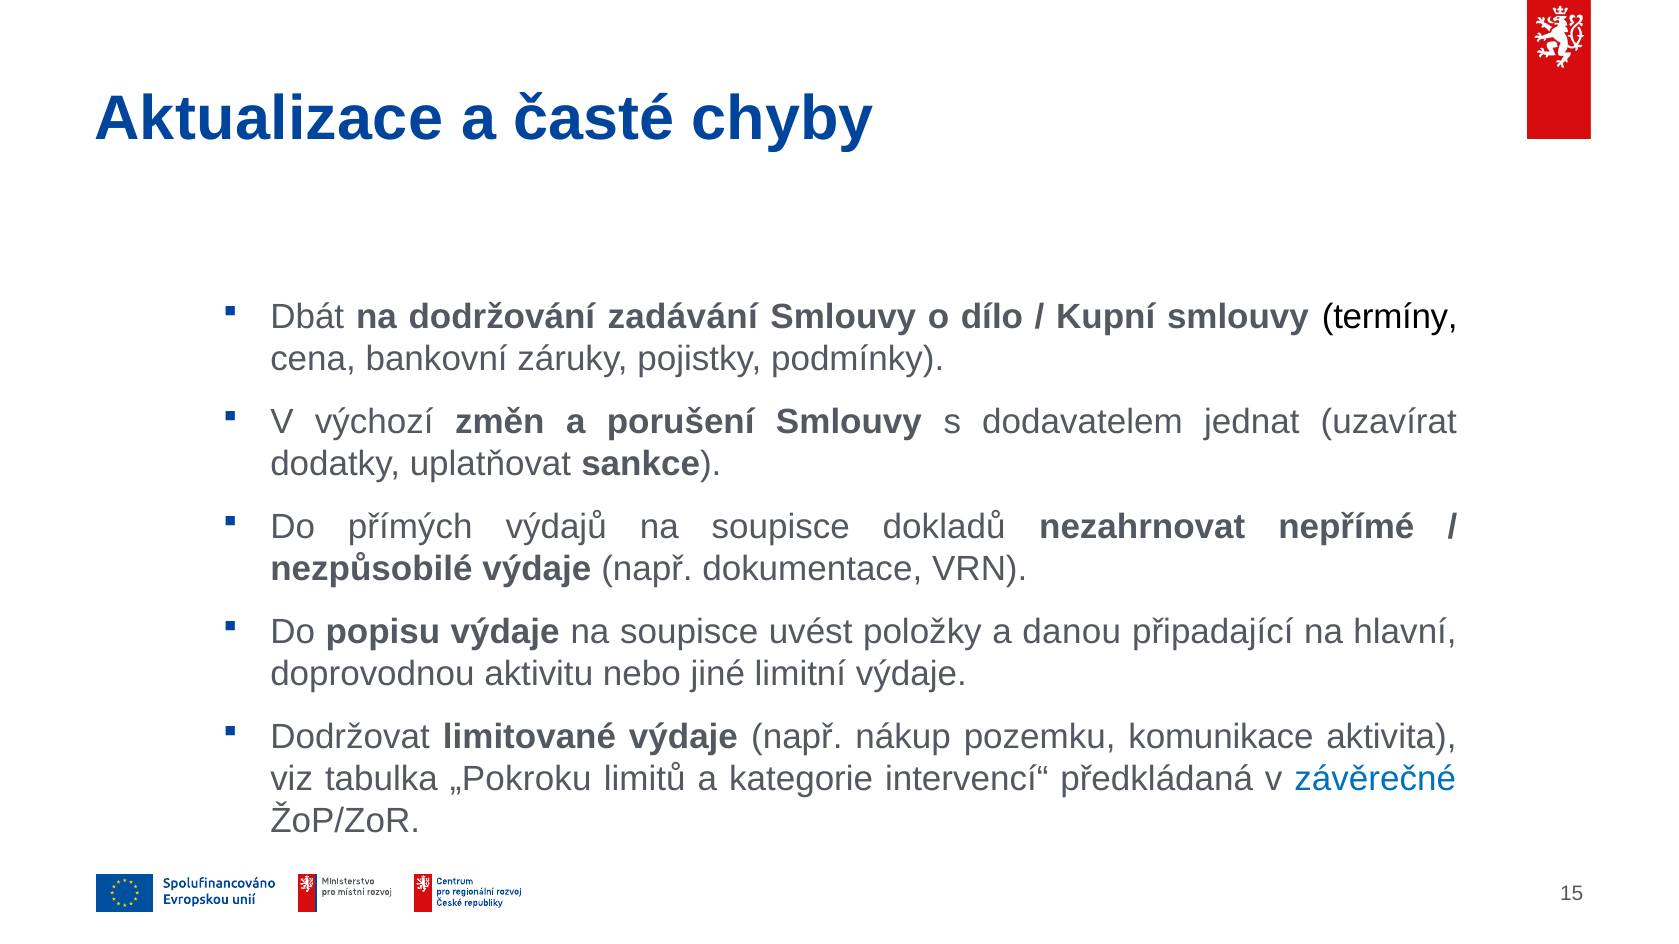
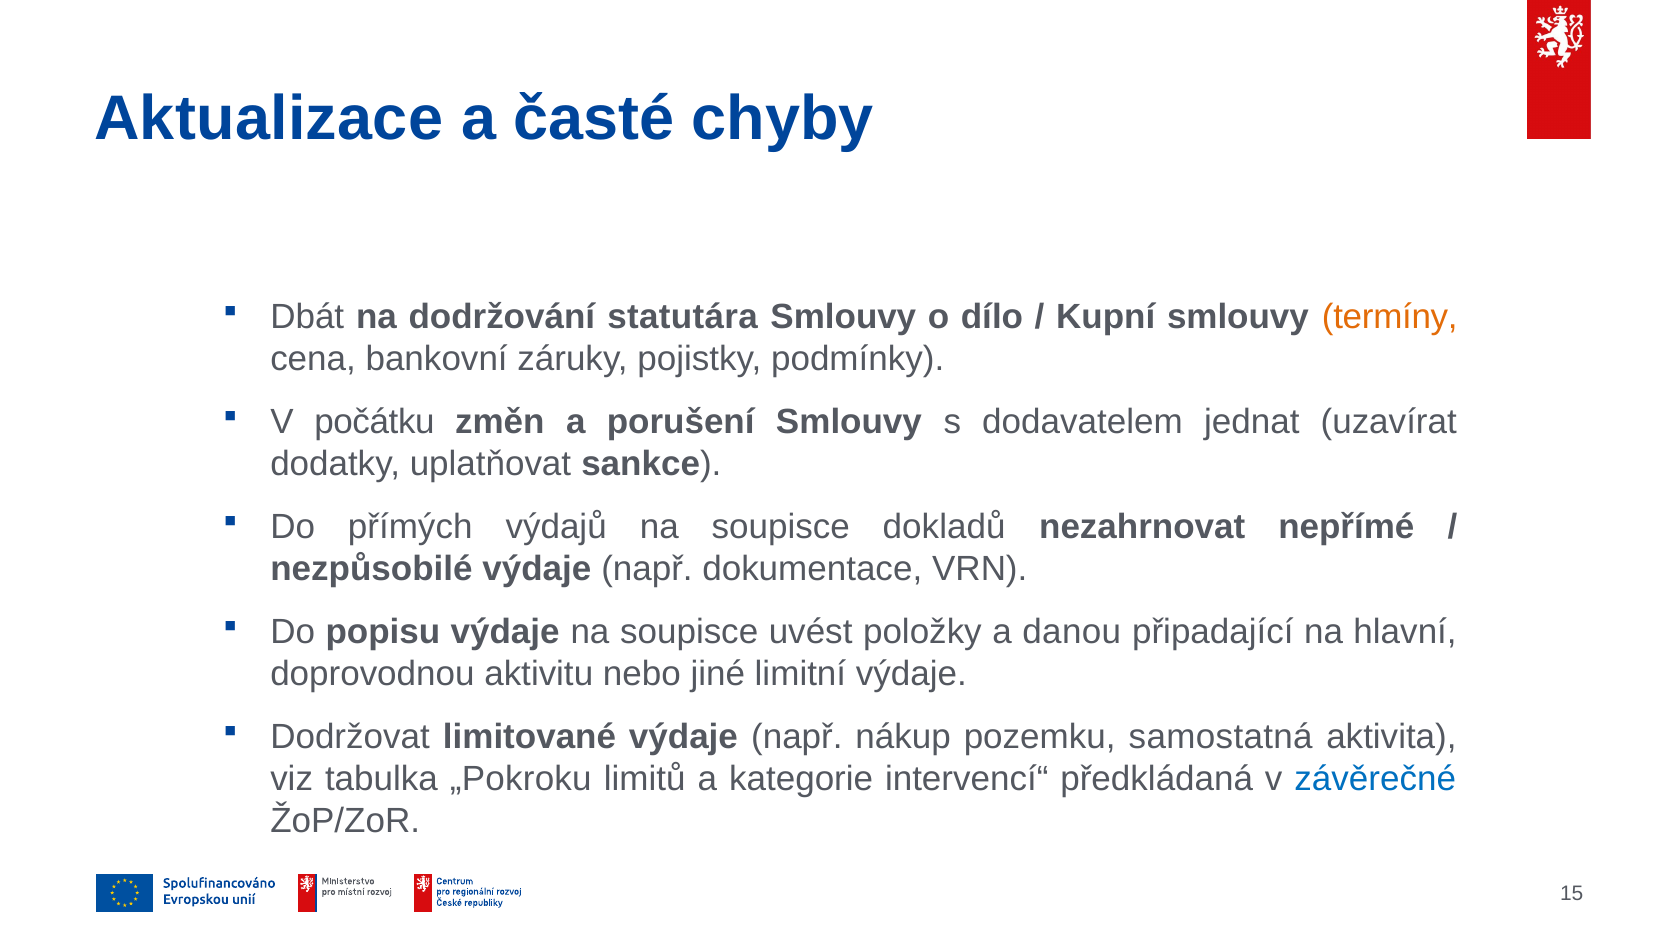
zadávání: zadávání -> statutára (683, 318)
termíny colour: black -> orange (1390, 318)
výchozí: výchozí -> počátku (374, 423)
komunikace: komunikace -> samostatná (1221, 738)
